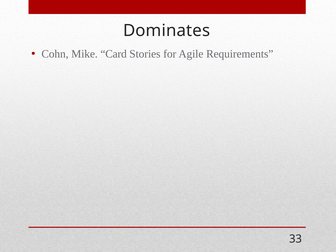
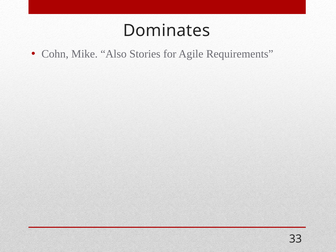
Card: Card -> Also (114, 54)
